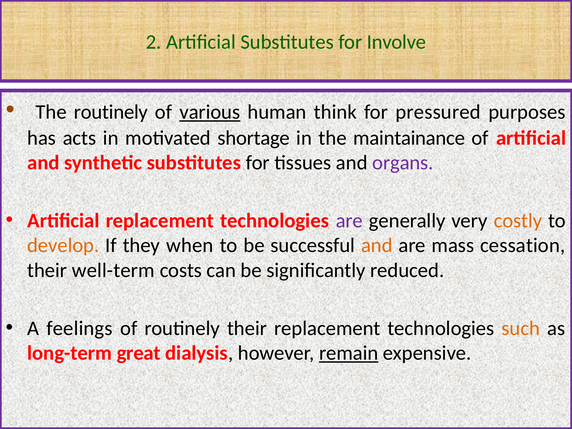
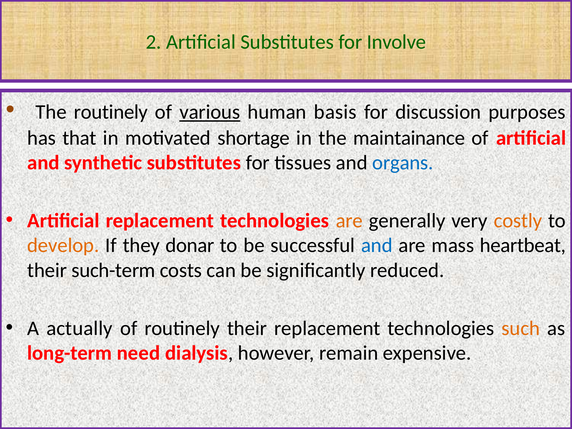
think: think -> basis (335, 112)
pressured: pressured -> discussion (438, 112)
acts: acts -> that (80, 138)
organs colour: purple -> blue (403, 163)
are colour: purple -> orange (349, 221)
when: when -> donar (190, 245)
and colour: orange -> blue (377, 245)
cessation: cessation -> heartbeat (523, 245)
well-term: well-term -> such-term (113, 270)
feelings: feelings -> actually (80, 328)
great: great -> need (138, 353)
remain underline: present -> none (349, 353)
